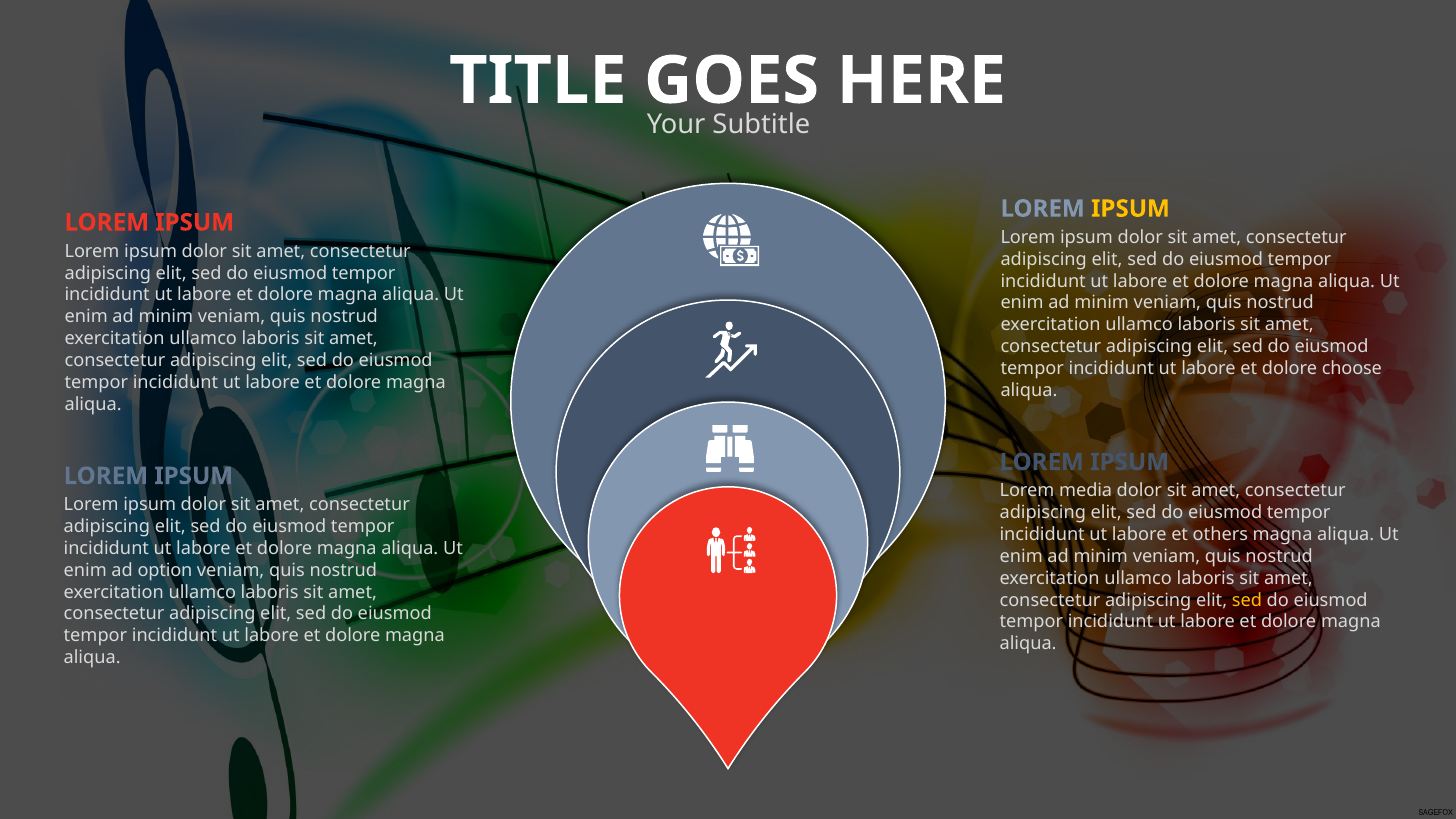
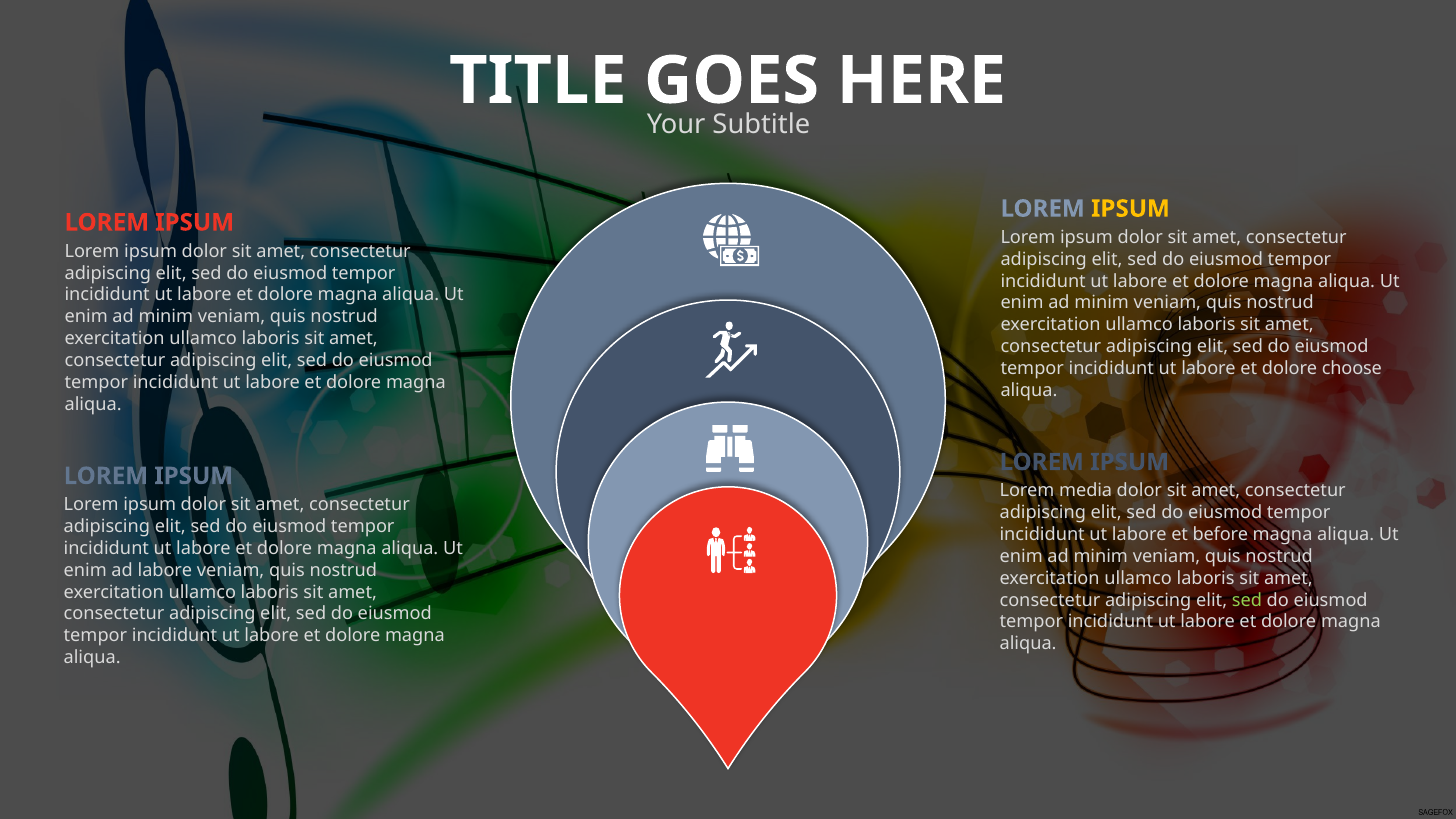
others: others -> before (1220, 535)
ad option: option -> labore (165, 570)
sed colour: yellow -> light green (1247, 600)
